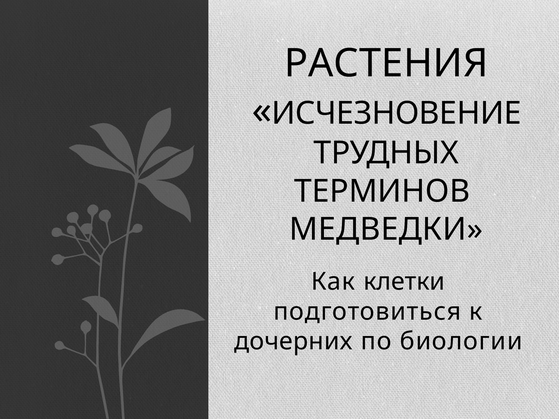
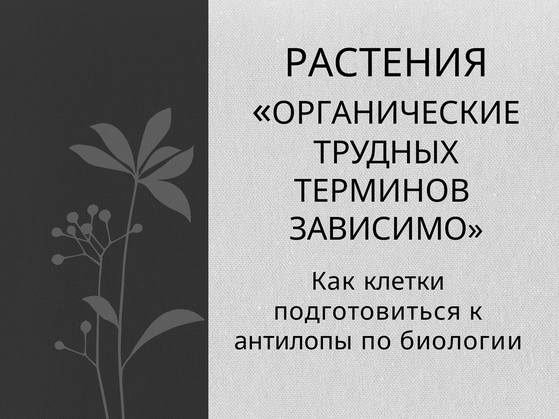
ИСЧЕЗНОВЕНИЕ: ИСЧЕЗНОВЕНИЕ -> ОРГАНИЧЕСКИЕ (396, 113)
МЕДВЕДКИ: МЕДВЕДКИ -> ЗАВИСИМО (386, 230)
дочерних: дочерних -> антилопы (293, 342)
